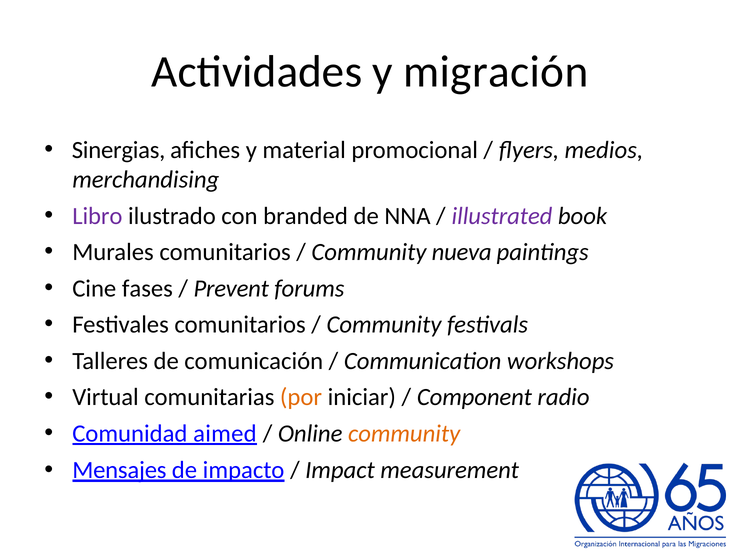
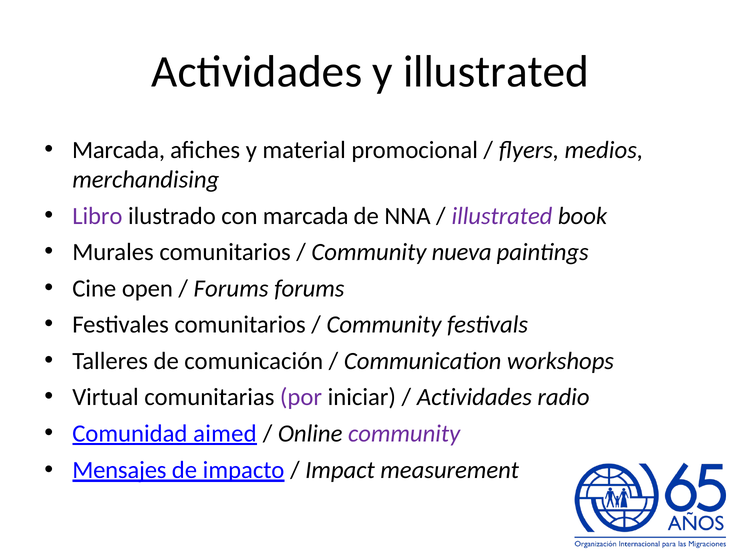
y migración: migración -> illustrated (496, 72)
Sinergias: Sinergias -> Marcada (119, 150)
con branded: branded -> marcada (306, 216)
fases: fases -> open (147, 288)
Prevent: Prevent -> Forums (231, 288)
por colour: orange -> purple (301, 397)
Component: Component -> Actividades (474, 397)
community colour: orange -> purple (404, 433)
